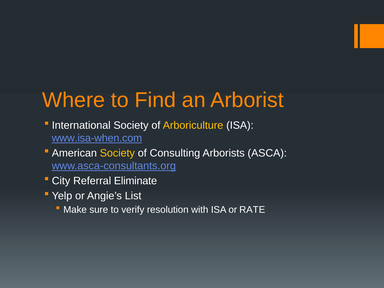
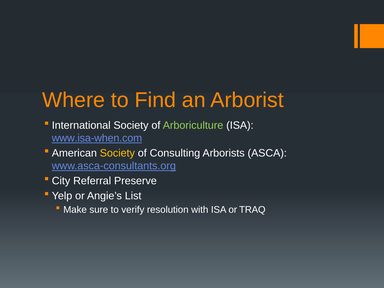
Arboriculture colour: yellow -> light green (193, 125)
Eliminate: Eliminate -> Preserve (135, 181)
RATE: RATE -> TRAQ (252, 210)
